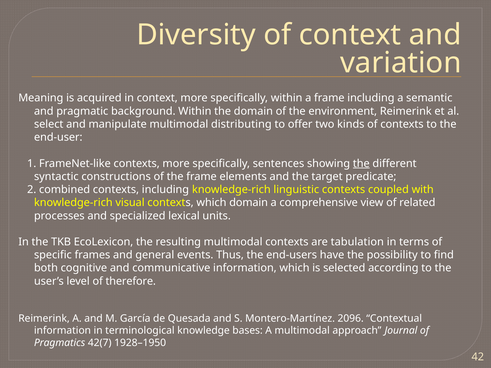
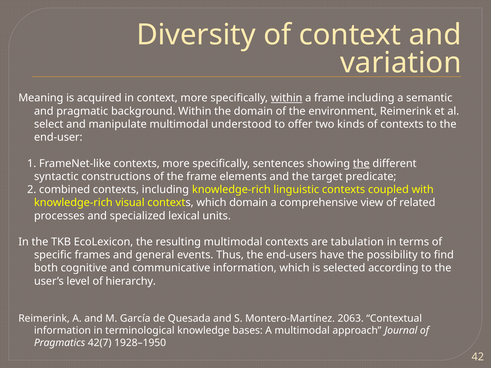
within underline: none -> present (287, 98)
distributing: distributing -> understood (241, 124)
therefore: therefore -> hierarchy (131, 281)
2096: 2096 -> 2063 (351, 319)
